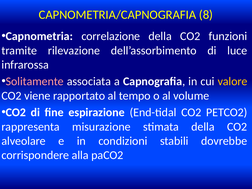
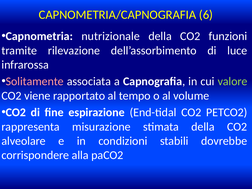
8: 8 -> 6 (206, 15)
correlazione: correlazione -> nutrizionale (111, 36)
valore colour: yellow -> light green (233, 81)
